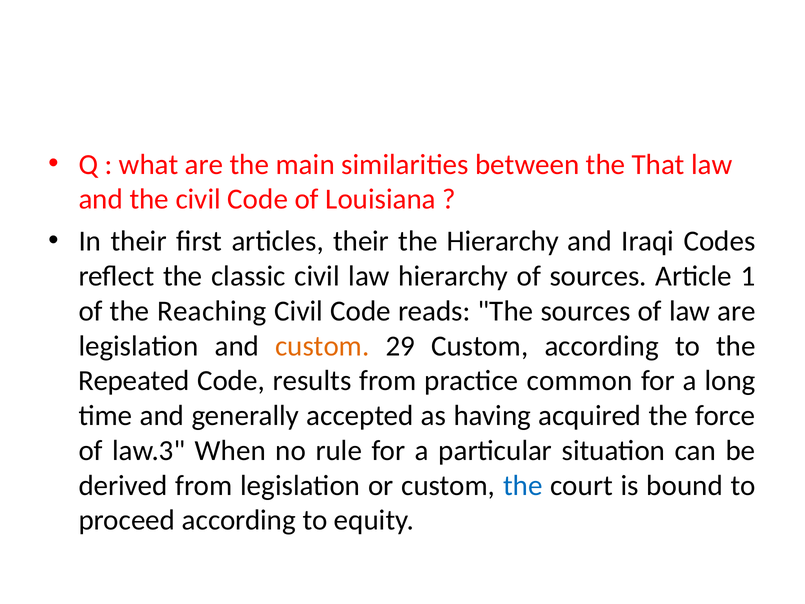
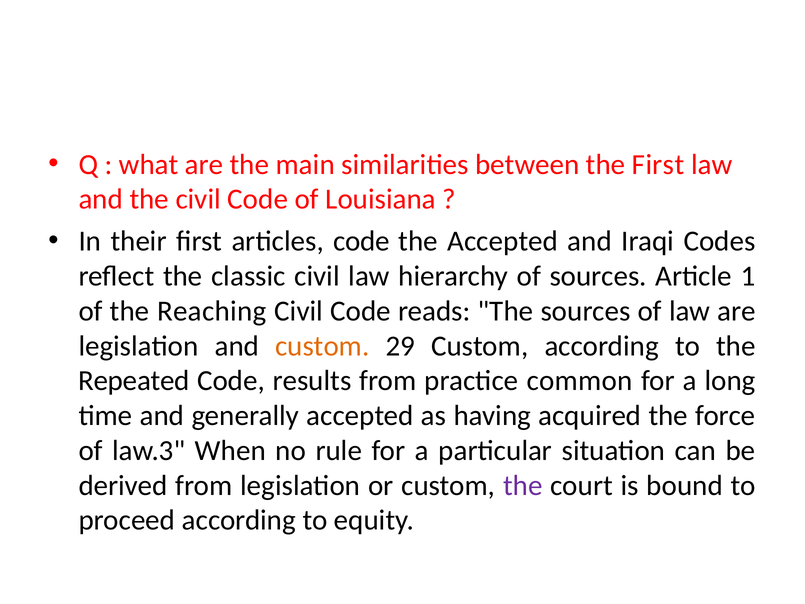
the That: That -> First (658, 164)
articles their: their -> code (361, 241)
the Hierarchy: Hierarchy -> Accepted (503, 241)
the colour: blue -> purple (523, 485)
